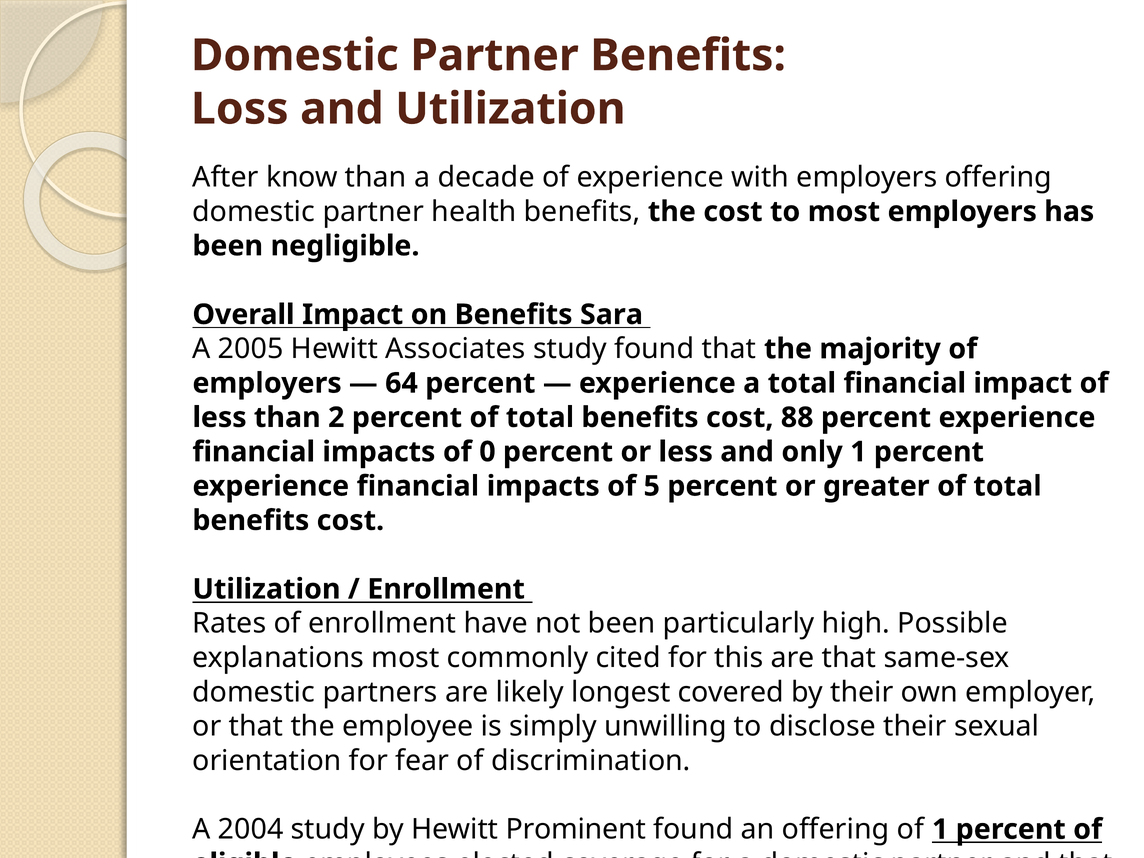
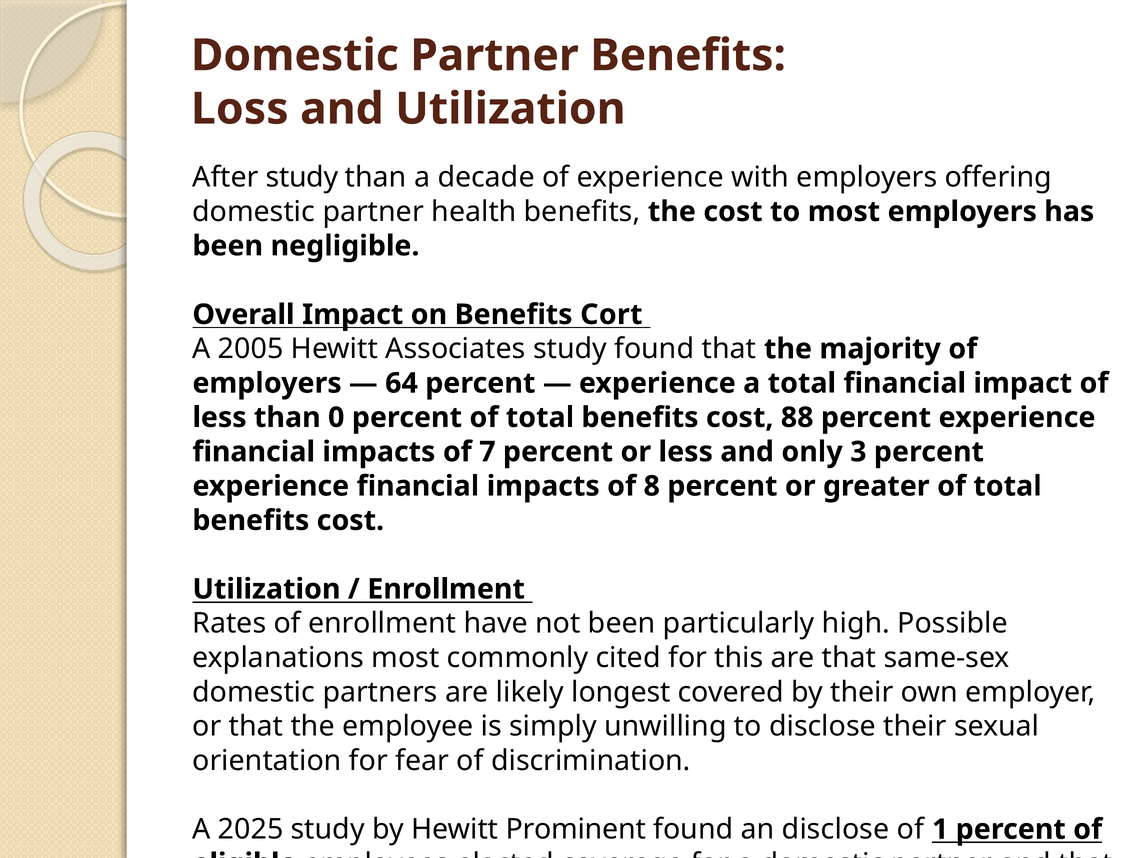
After know: know -> study (302, 177)
Sara: Sara -> Cort (611, 315)
2: 2 -> 0 (336, 418)
0: 0 -> 7 (487, 452)
only 1: 1 -> 3 (858, 452)
5: 5 -> 8 (652, 486)
2004: 2004 -> 2025 (251, 829)
an offering: offering -> disclose (836, 829)
